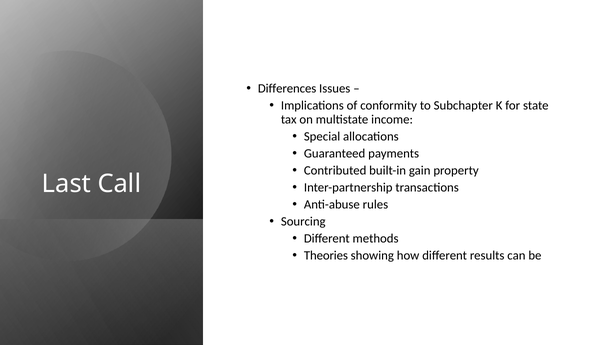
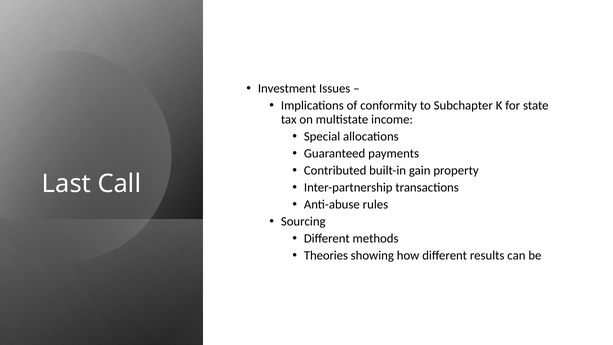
Differences: Differences -> Investment (287, 89)
